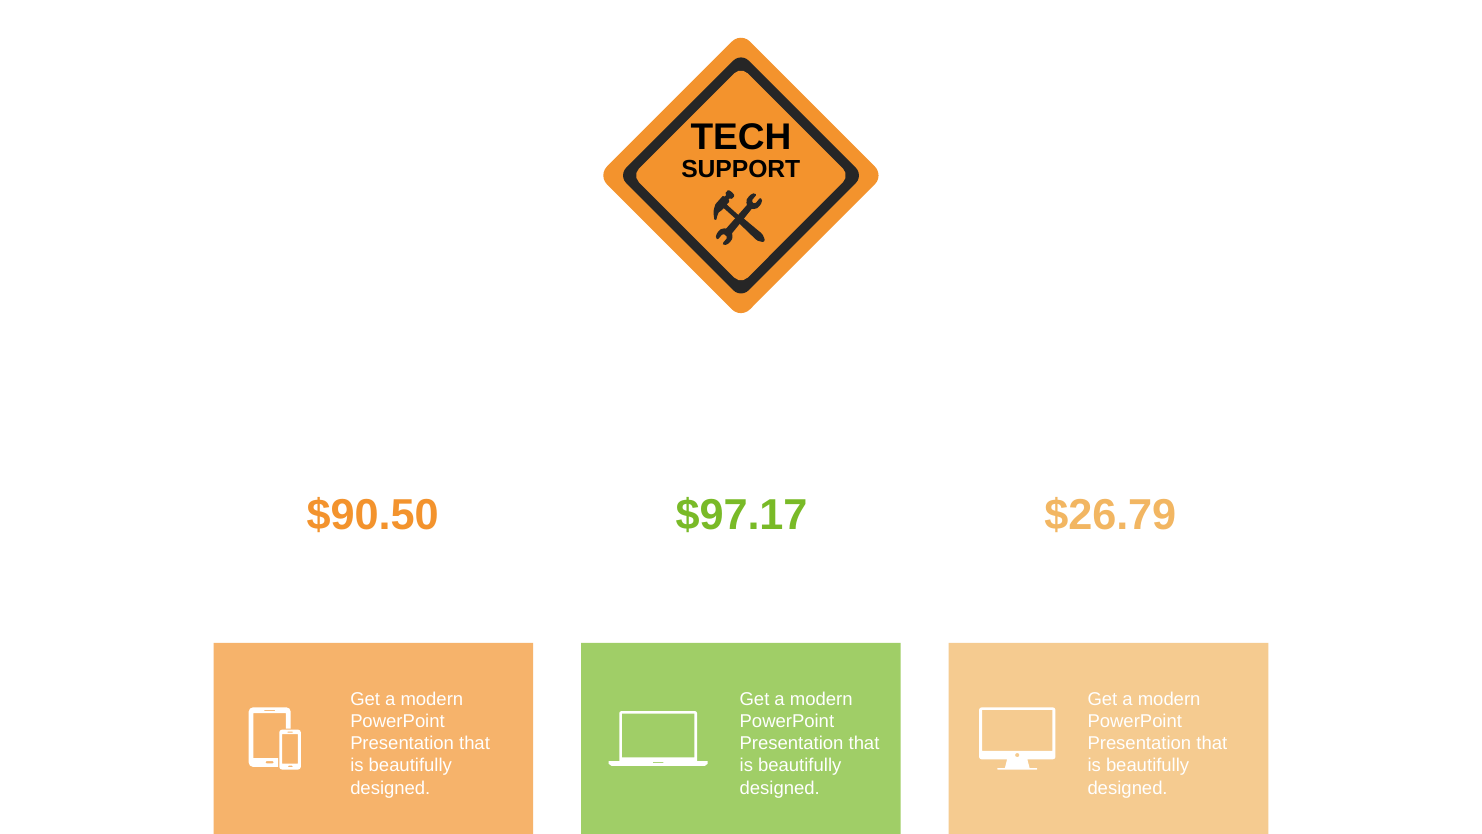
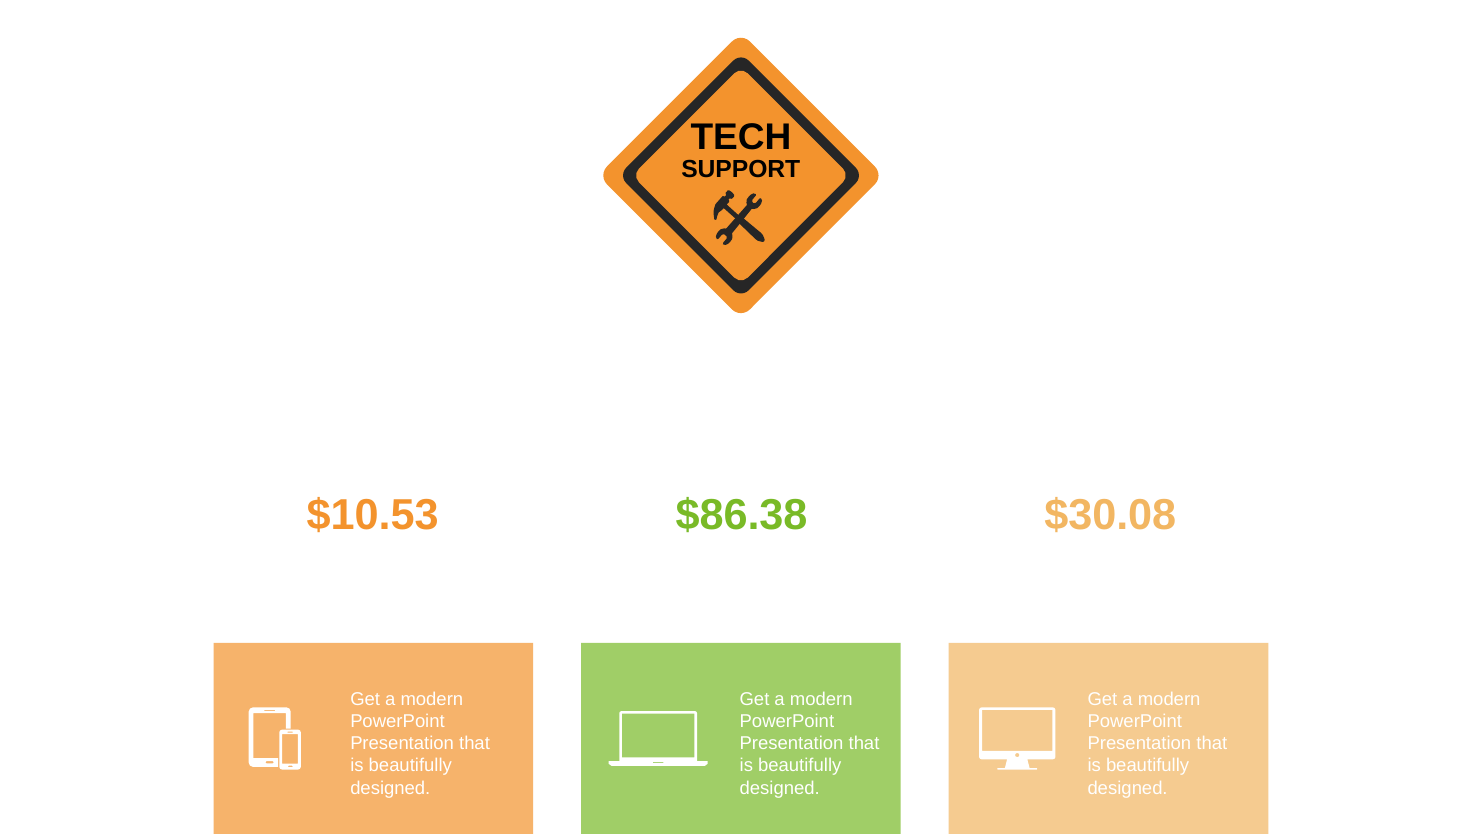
$90.50: $90.50 -> $10.53 (373, 515)
$97.17: $97.17 -> $86.38 (742, 515)
$26.79: $26.79 -> $30.08 (1110, 515)
